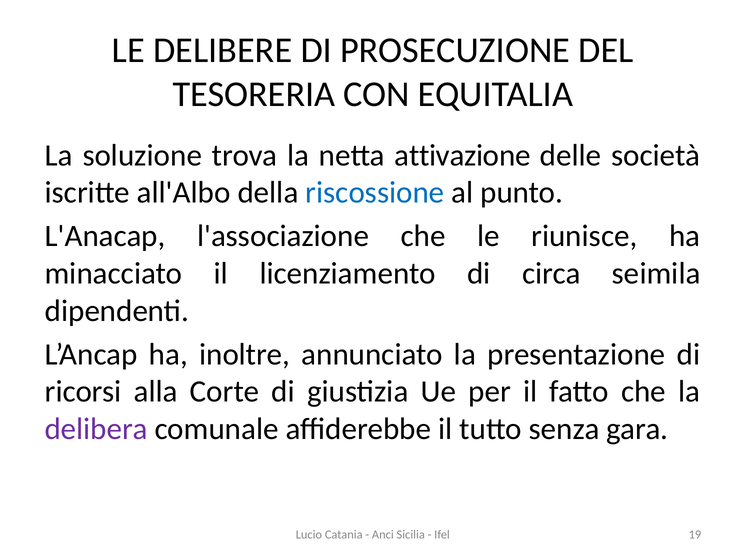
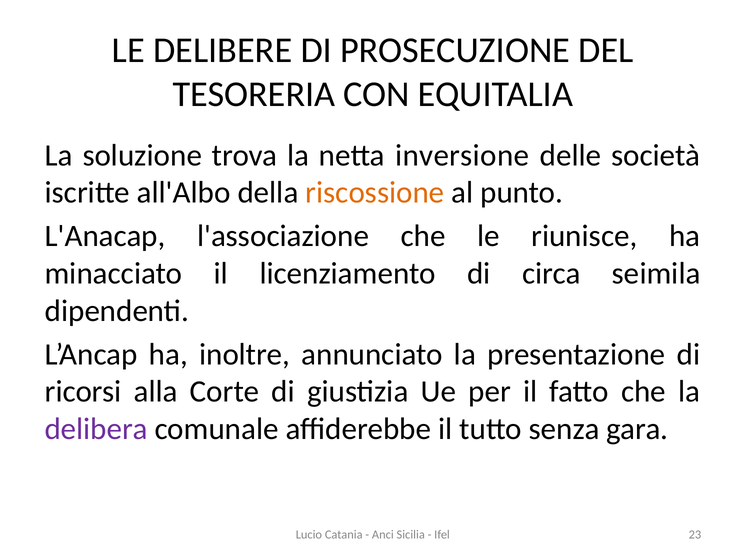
attivazione: attivazione -> inversione (462, 155)
riscossione colour: blue -> orange (375, 192)
19: 19 -> 23 (695, 534)
